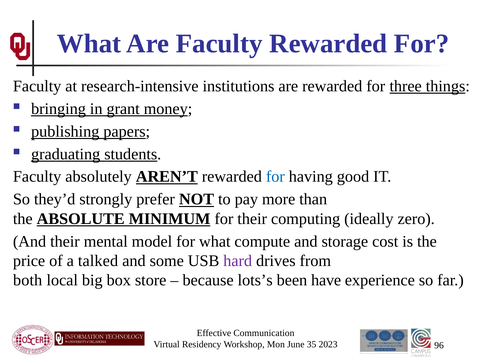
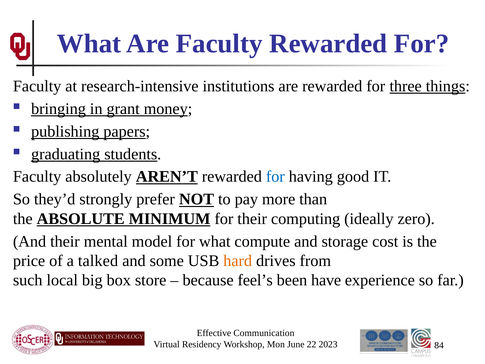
hard colour: purple -> orange (238, 261)
both: both -> such (28, 280)
lots’s: lots’s -> feel’s (255, 280)
35: 35 -> 22 (312, 344)
96: 96 -> 84 (439, 345)
